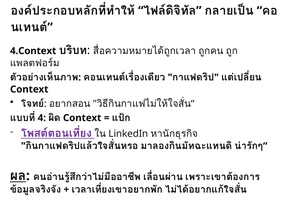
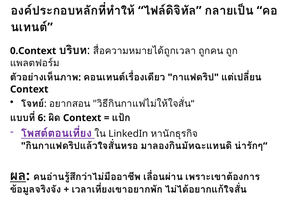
4.Context: 4.Context -> 0.Context (33, 51)
4: 4 -> 6 (42, 118)
